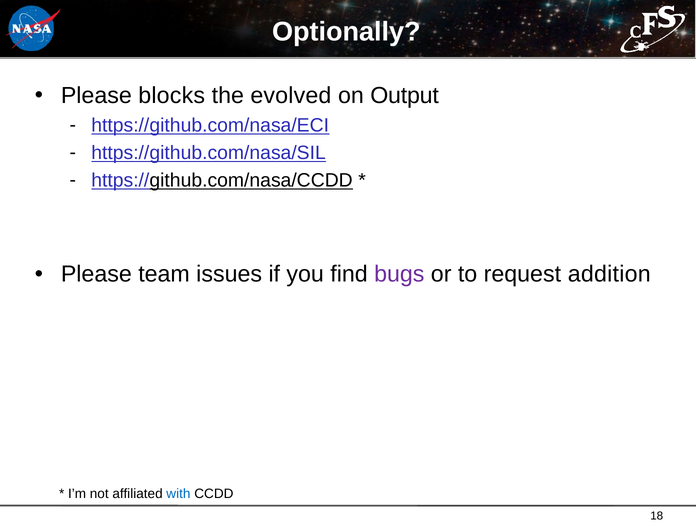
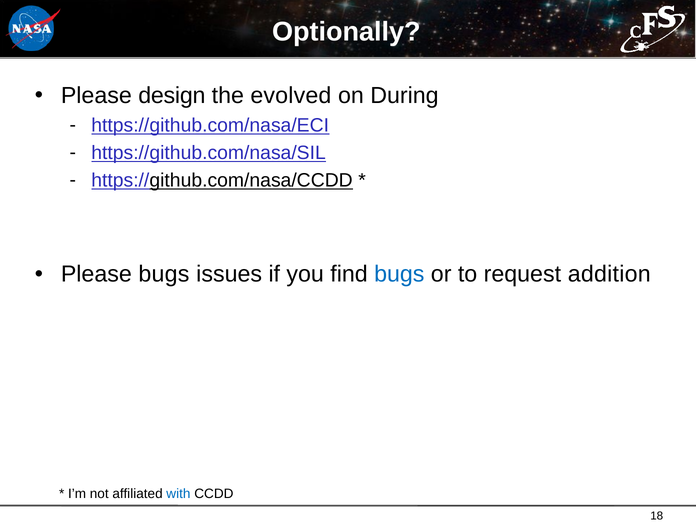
blocks: blocks -> design (172, 96)
Output: Output -> During (404, 96)
Please team: team -> bugs (164, 274)
bugs colour: purple -> blue (399, 274)
